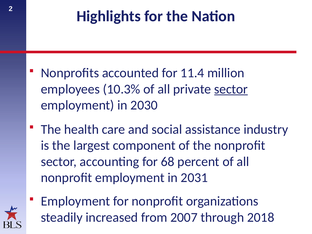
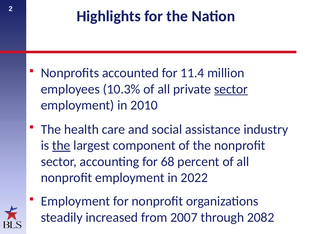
2030: 2030 -> 2010 (144, 105)
the underline: none -> present (61, 145)
2031: 2031 -> 2022 (194, 178)
2018: 2018 -> 2082 (261, 217)
